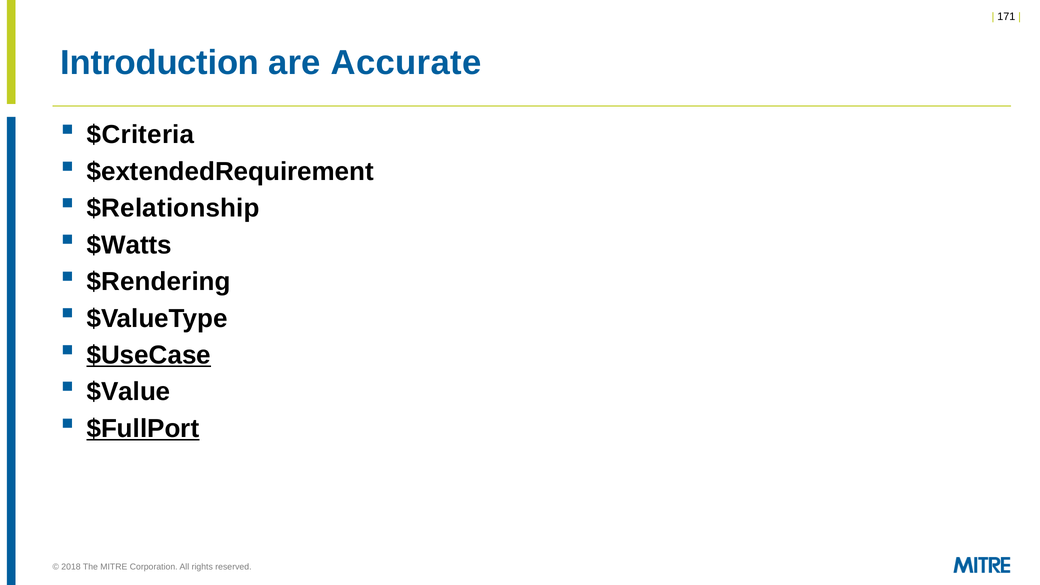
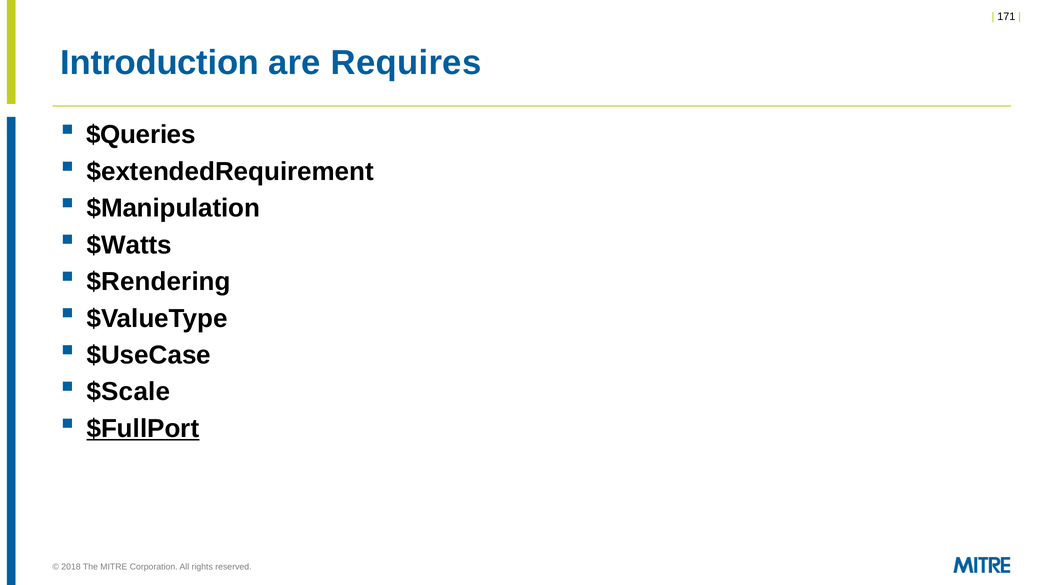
Accurate: Accurate -> Requires (406, 63)
$Criteria: $Criteria -> $Queries (141, 135)
$Relationship: $Relationship -> $Manipulation (173, 208)
$UseCase underline: present -> none (149, 355)
$Value: $Value -> $Scale (128, 392)
